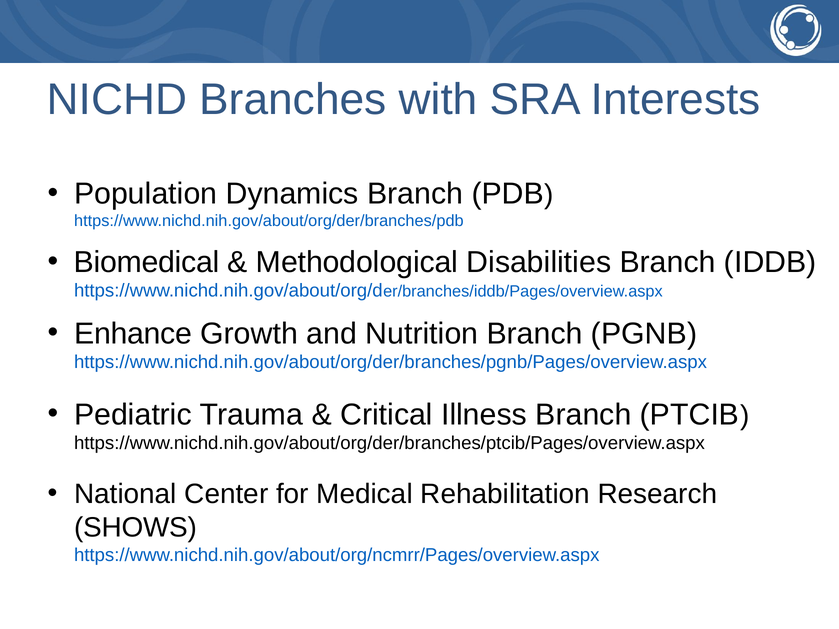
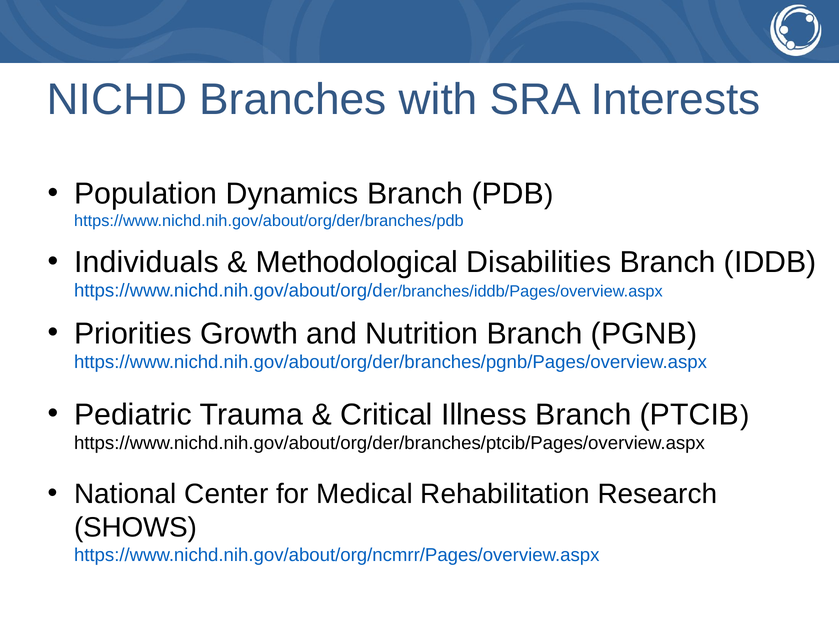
Biomedical: Biomedical -> Individuals (146, 262)
Enhance: Enhance -> Priorities (133, 334)
